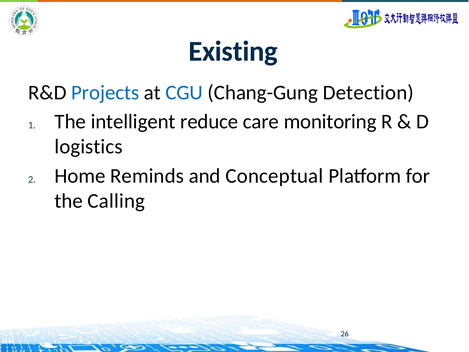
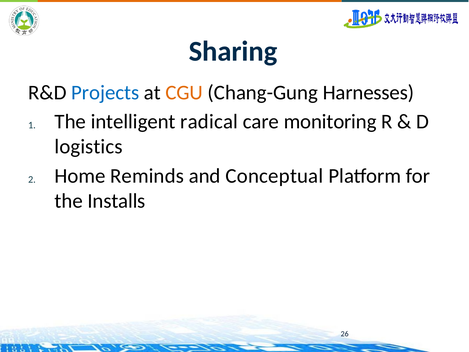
Existing: Existing -> Sharing (233, 51)
CGU colour: blue -> orange (184, 92)
Detection: Detection -> Harnesses (368, 92)
reduce: reduce -> radical (209, 122)
Calling: Calling -> Installs (116, 201)
